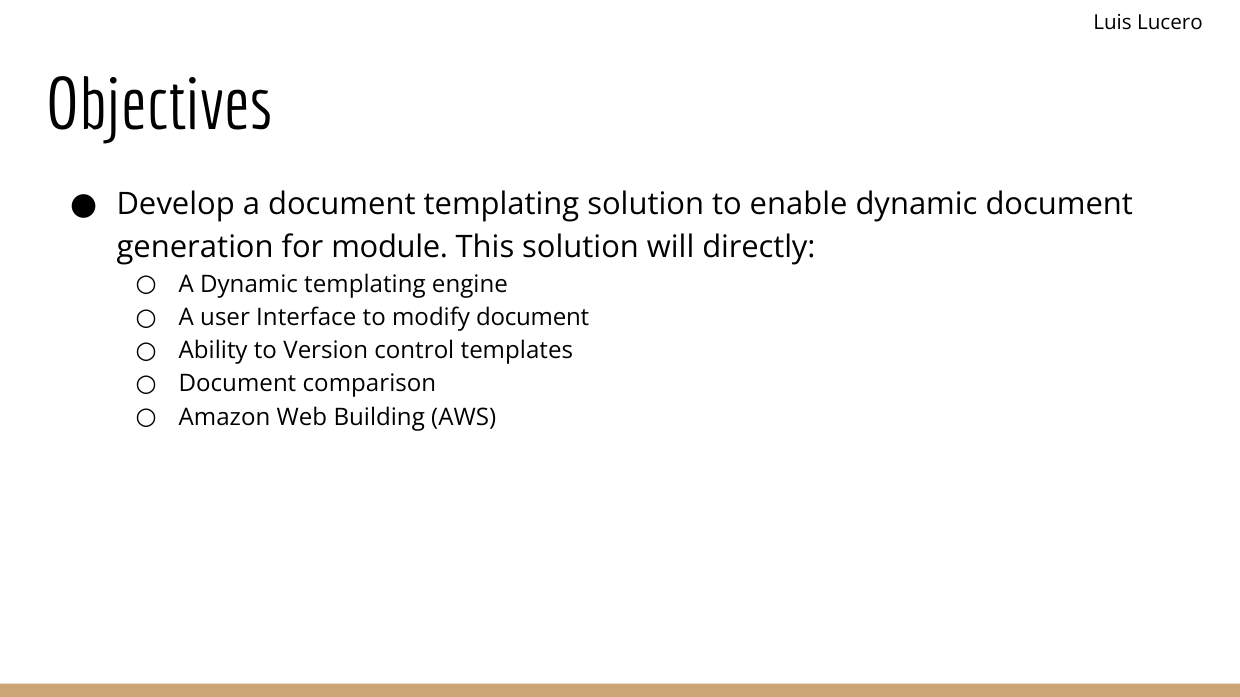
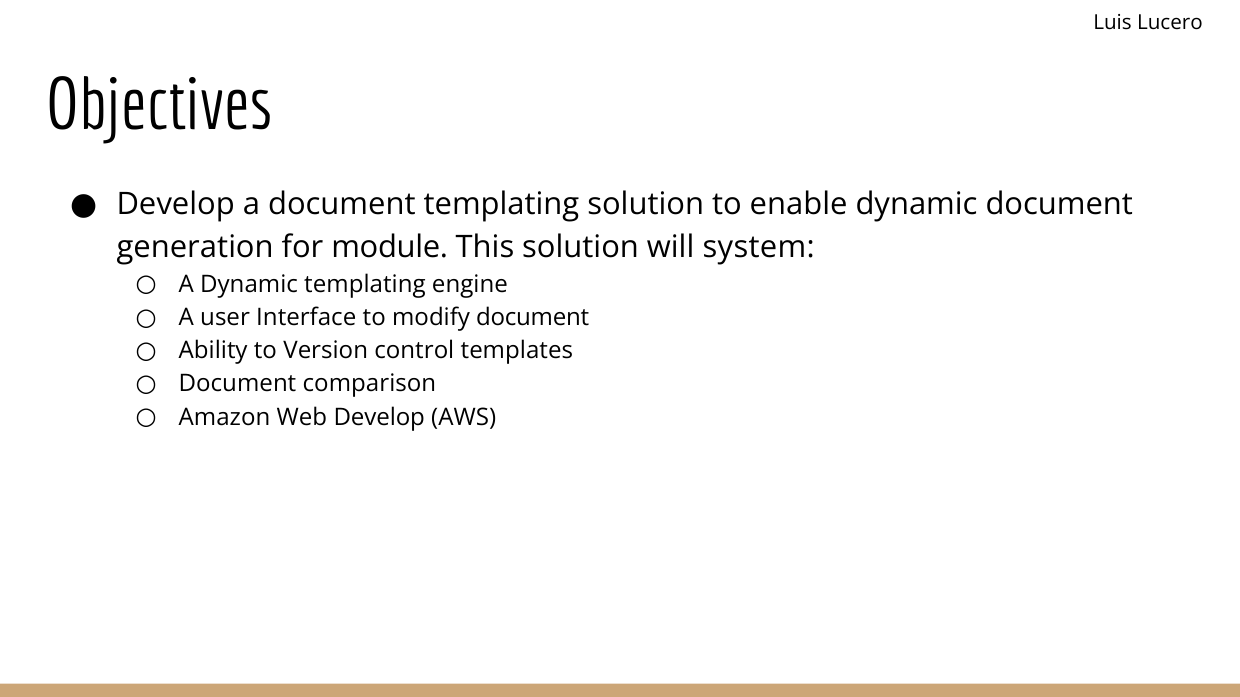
directly: directly -> system (759, 248)
Web Building: Building -> Develop (379, 417)
